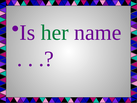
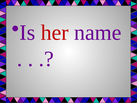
her colour: green -> red (55, 32)
